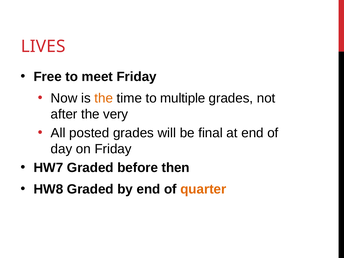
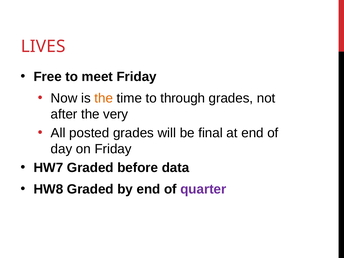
multiple: multiple -> through (183, 98)
then: then -> data (176, 168)
quarter colour: orange -> purple (203, 189)
